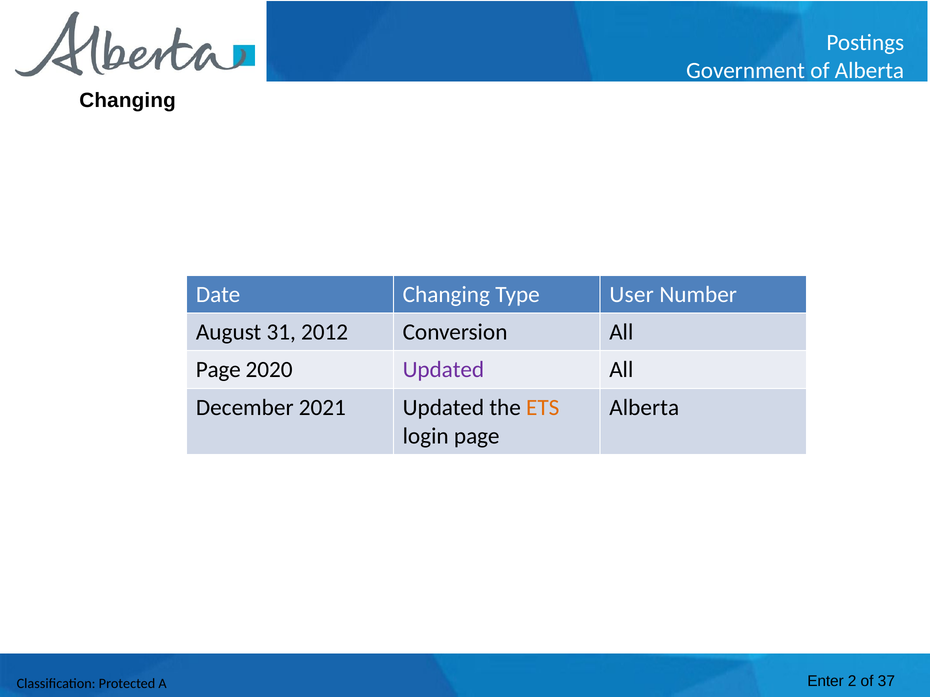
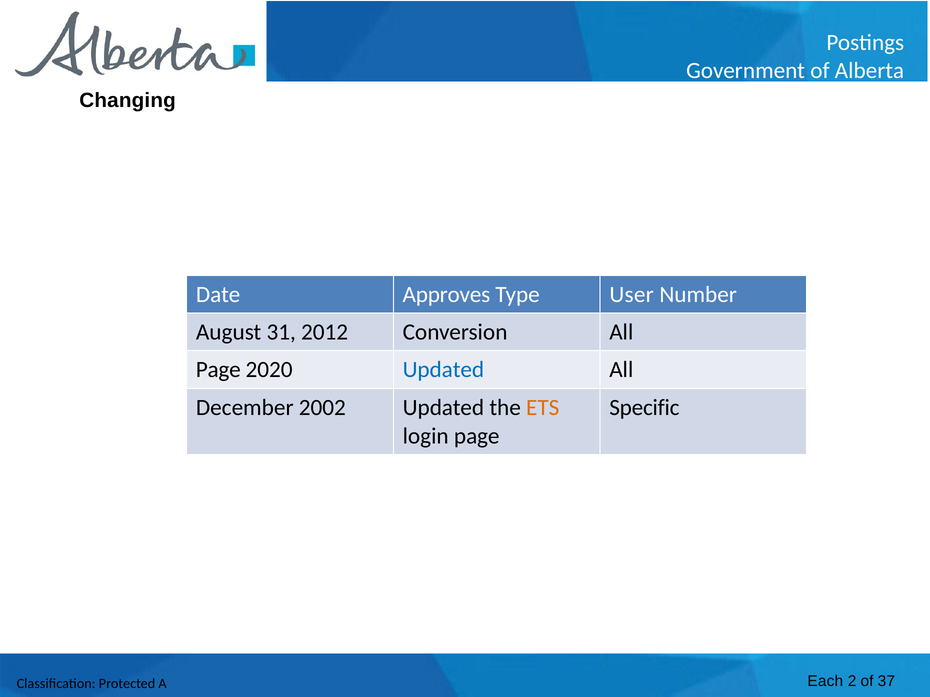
Date Changing: Changing -> Approves (446, 295)
Updated colour: purple -> blue (443, 370)
2021: 2021 -> 2002 (322, 408)
Alberta: Alberta -> Specific (644, 408)
Enter: Enter -> Each (825, 681)
